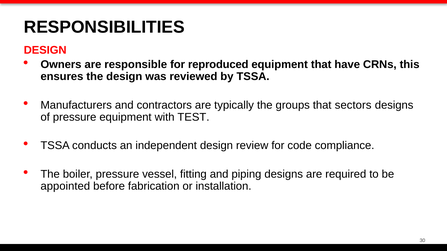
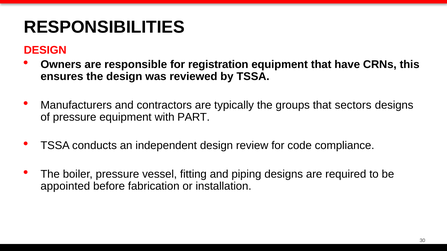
reproduced: reproduced -> registration (218, 65)
TEST: TEST -> PART (194, 117)
